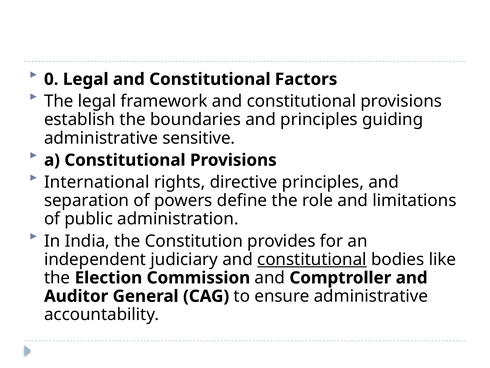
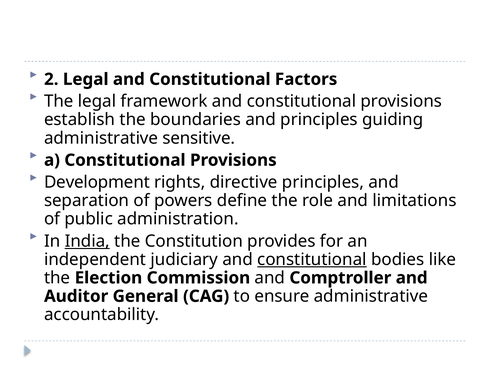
0: 0 -> 2 (51, 79)
International: International -> Development (97, 182)
India underline: none -> present (87, 241)
